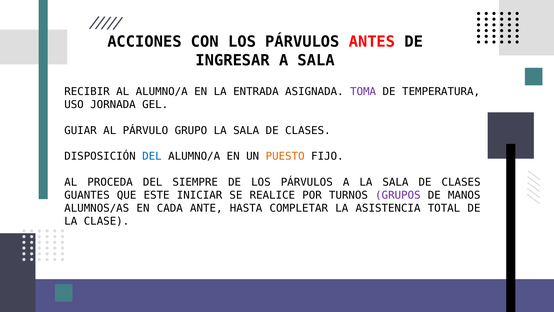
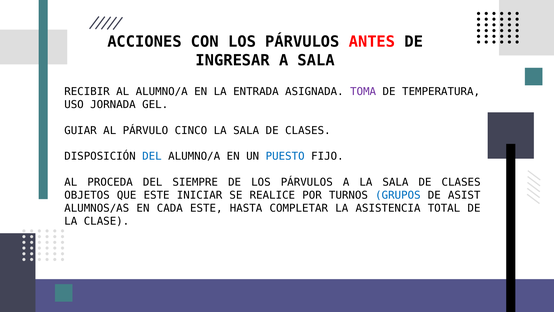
GRUPO: GRUPO -> CINCO (191, 130)
PUESTO colour: orange -> blue (285, 156)
GUANTES: GUANTES -> OBJETOS (87, 195)
GRUPOS colour: purple -> blue (398, 195)
MANOS: MANOS -> ASIST (464, 195)
CADA ANTE: ANTE -> ESTE (206, 208)
